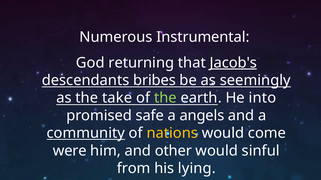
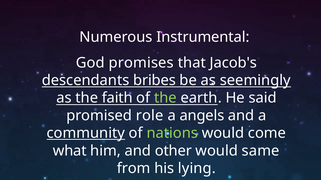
returning: returning -> promises (141, 63)
Jacob's underline: present -> none (233, 63)
take: take -> faith (117, 98)
into: into -> said (263, 98)
safe: safe -> role (150, 116)
nations colour: yellow -> light green (172, 133)
were: were -> what (70, 151)
sinful: sinful -> same (261, 151)
